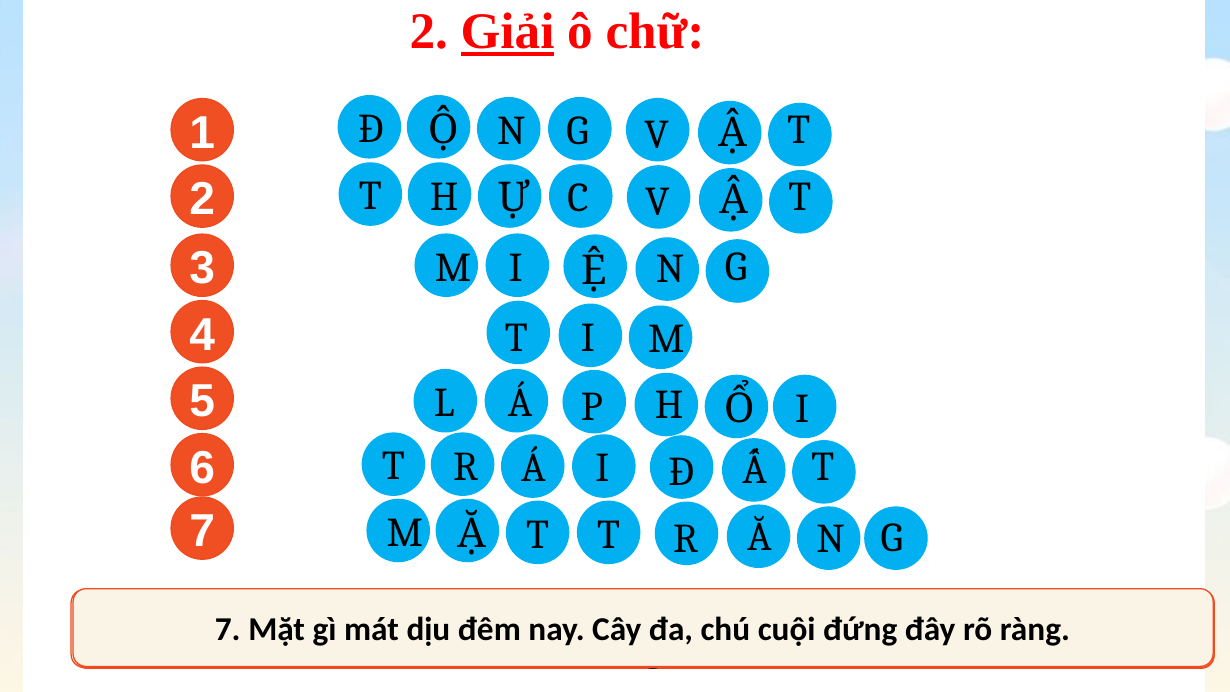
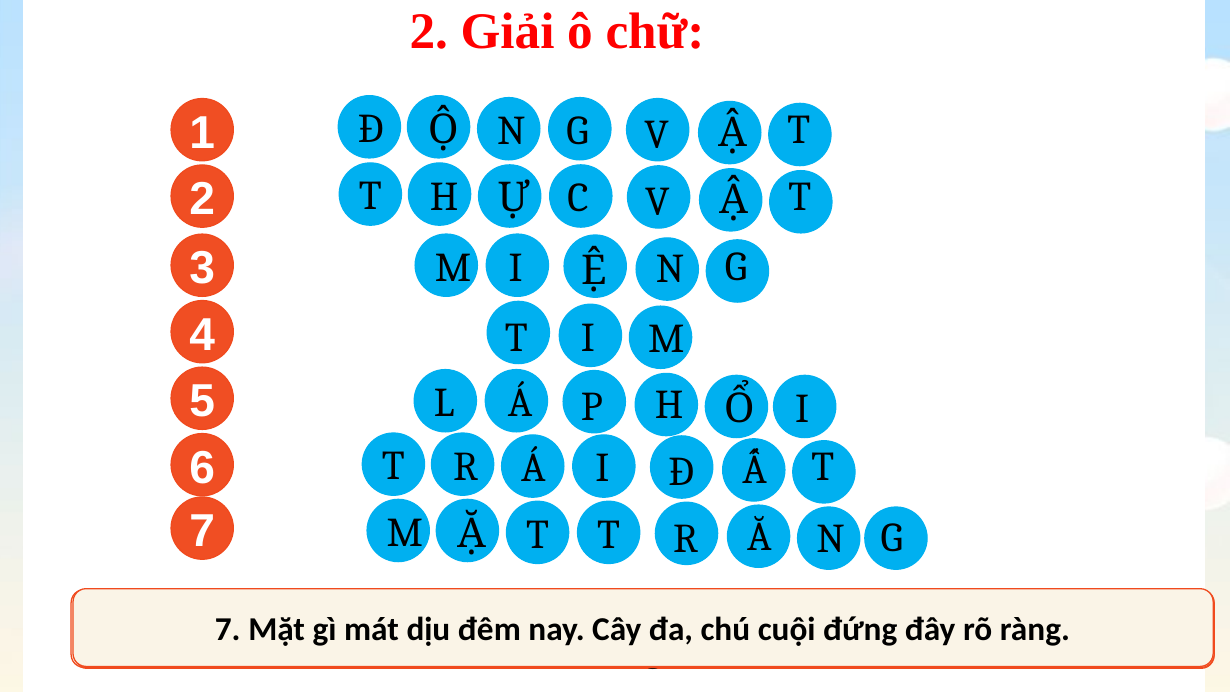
Giải underline: present -> none (508, 32)
